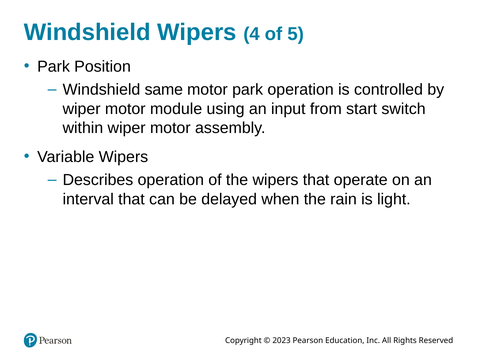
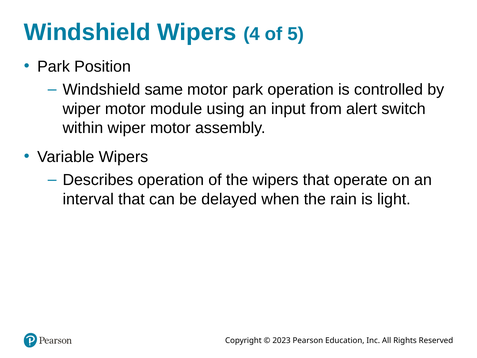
start: start -> alert (362, 109)
